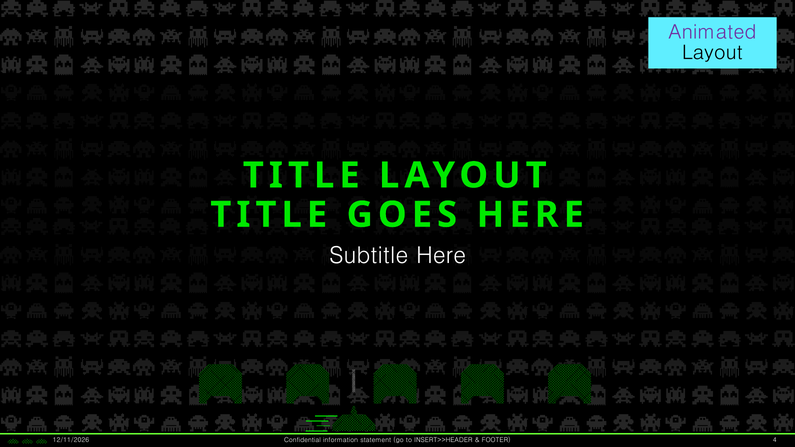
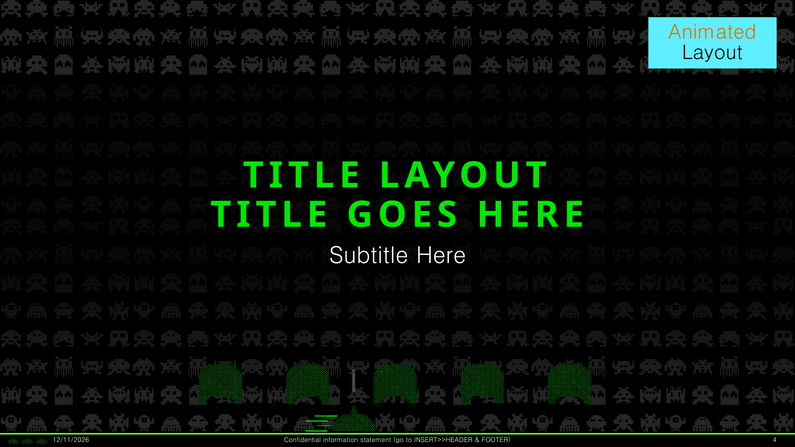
Animated colour: purple -> orange (712, 32)
